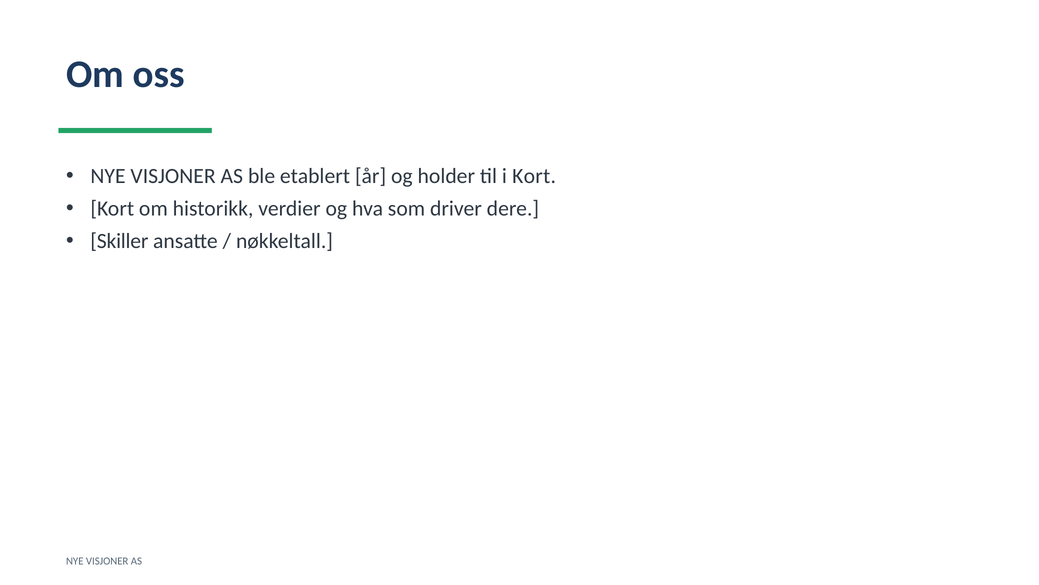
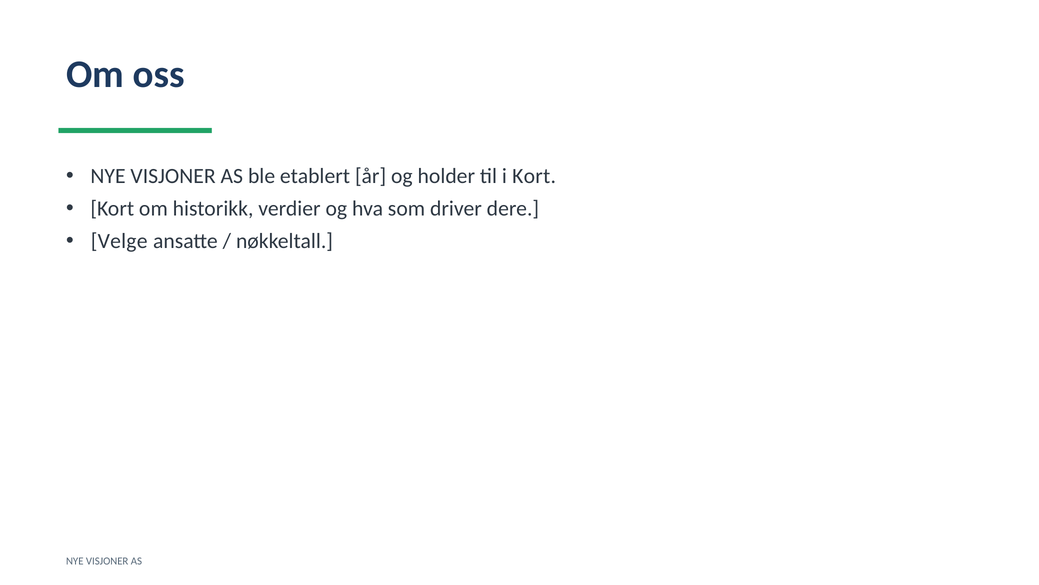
Skiller: Skiller -> Velge (119, 241)
